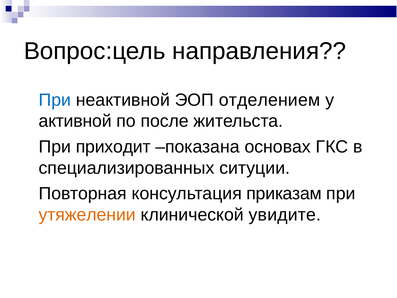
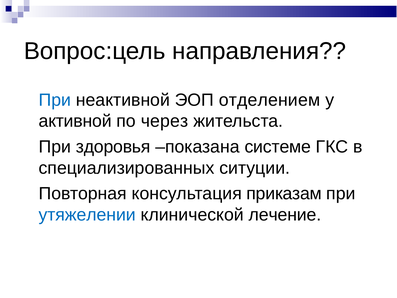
после: после -> через (165, 121)
приходит: приходит -> здоровья (113, 147)
основах: основах -> системе (278, 147)
утяжелении colour: orange -> blue (87, 215)
увидите: увидите -> лечение (285, 215)
